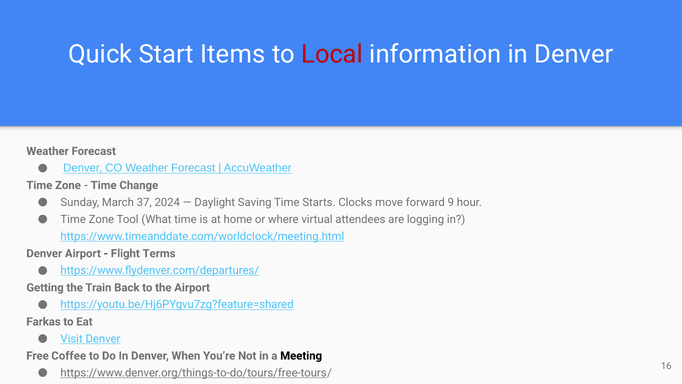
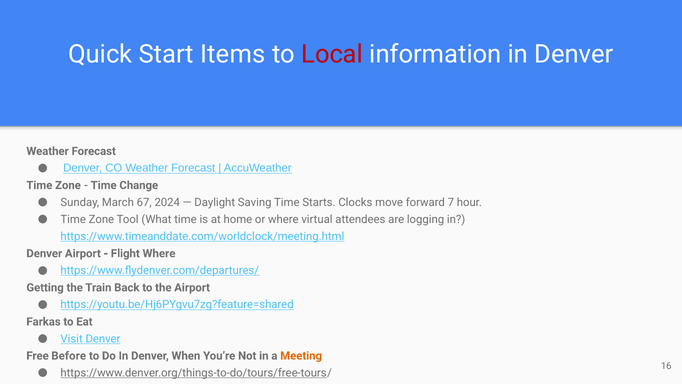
37: 37 -> 67 (144, 202)
9: 9 -> 7 (451, 202)
Flight Terms: Terms -> Where (159, 253)
Coffee: Coffee -> Before (69, 355)
Meeting colour: black -> orange (301, 355)
